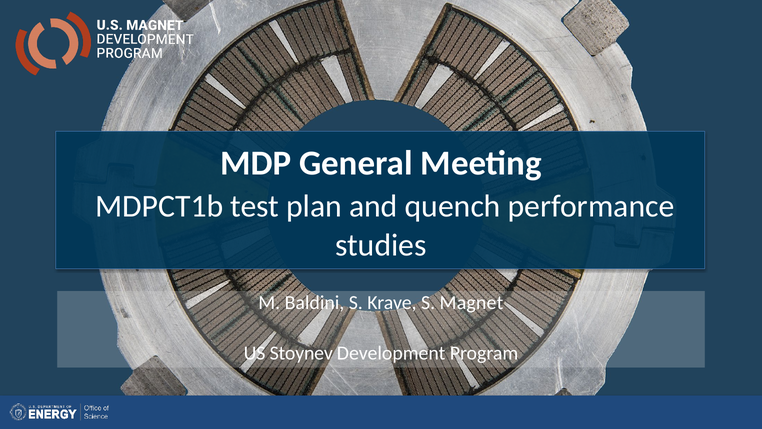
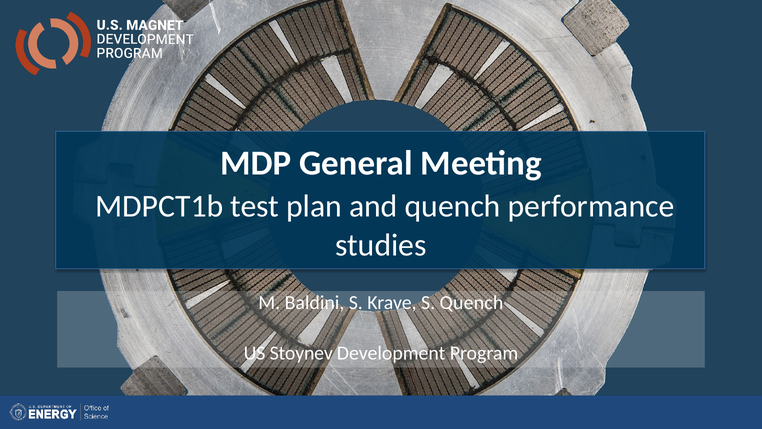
S Magnet: Magnet -> Quench (471, 302)
